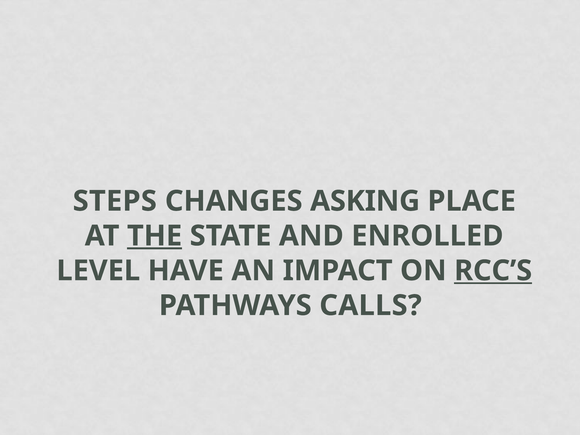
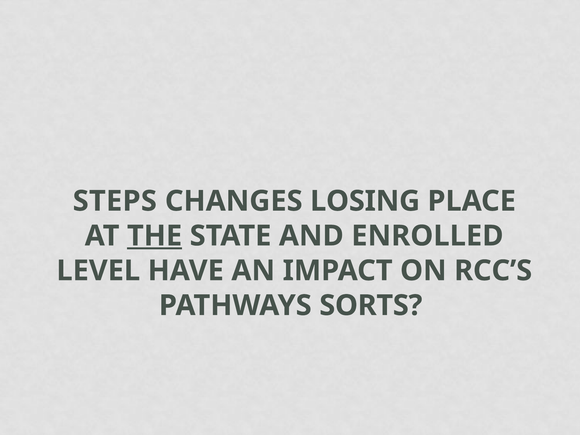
ASKING: ASKING -> LOSING (365, 201)
RCC’S underline: present -> none (493, 271)
CALLS: CALLS -> SORTS (371, 305)
